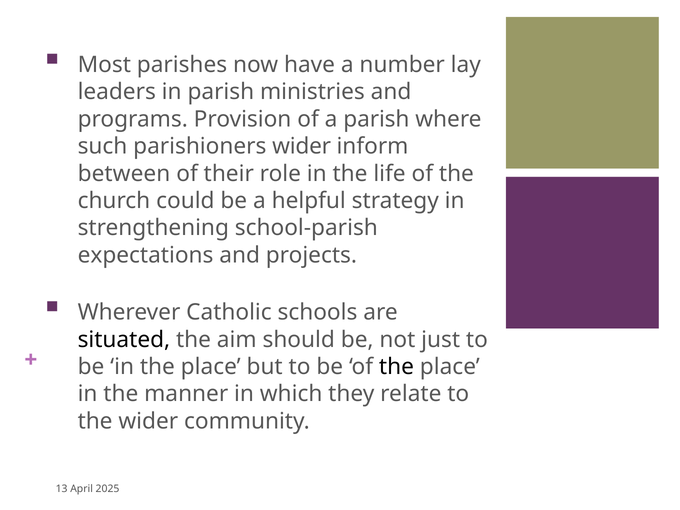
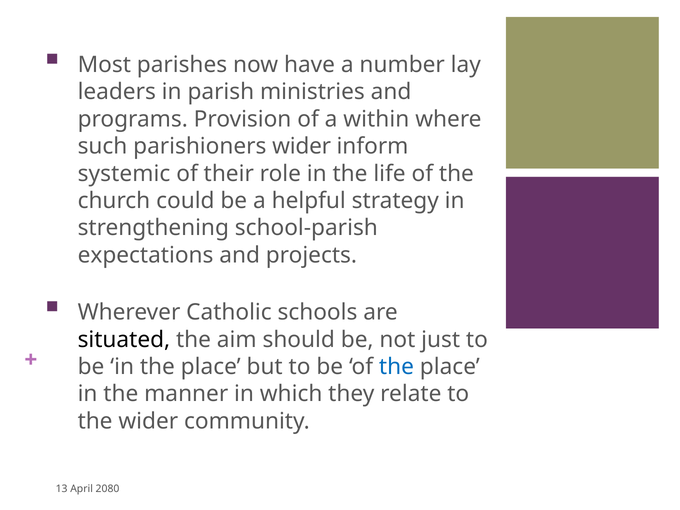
a parish: parish -> within (376, 119)
between: between -> systemic (124, 174)
the colour: black -> blue (396, 367)
2025: 2025 -> 2080 (108, 489)
